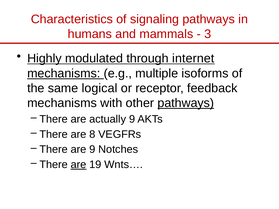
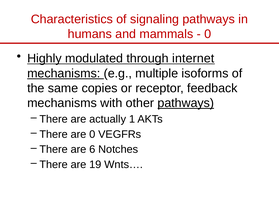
3: 3 -> 0 (208, 34)
logical: logical -> copies (100, 88)
actually 9: 9 -> 1 (132, 119)
are 8: 8 -> 0 (92, 134)
are 9: 9 -> 6 (92, 150)
are underline: present -> none (79, 165)
